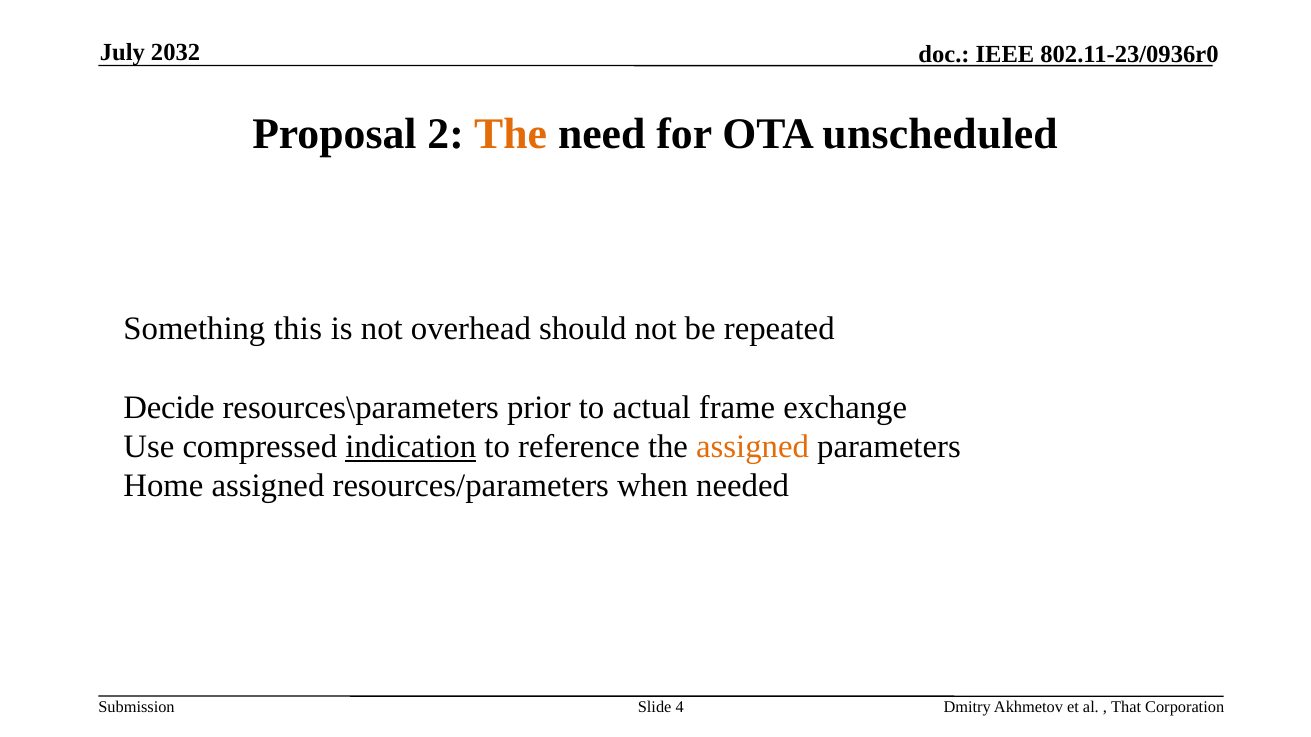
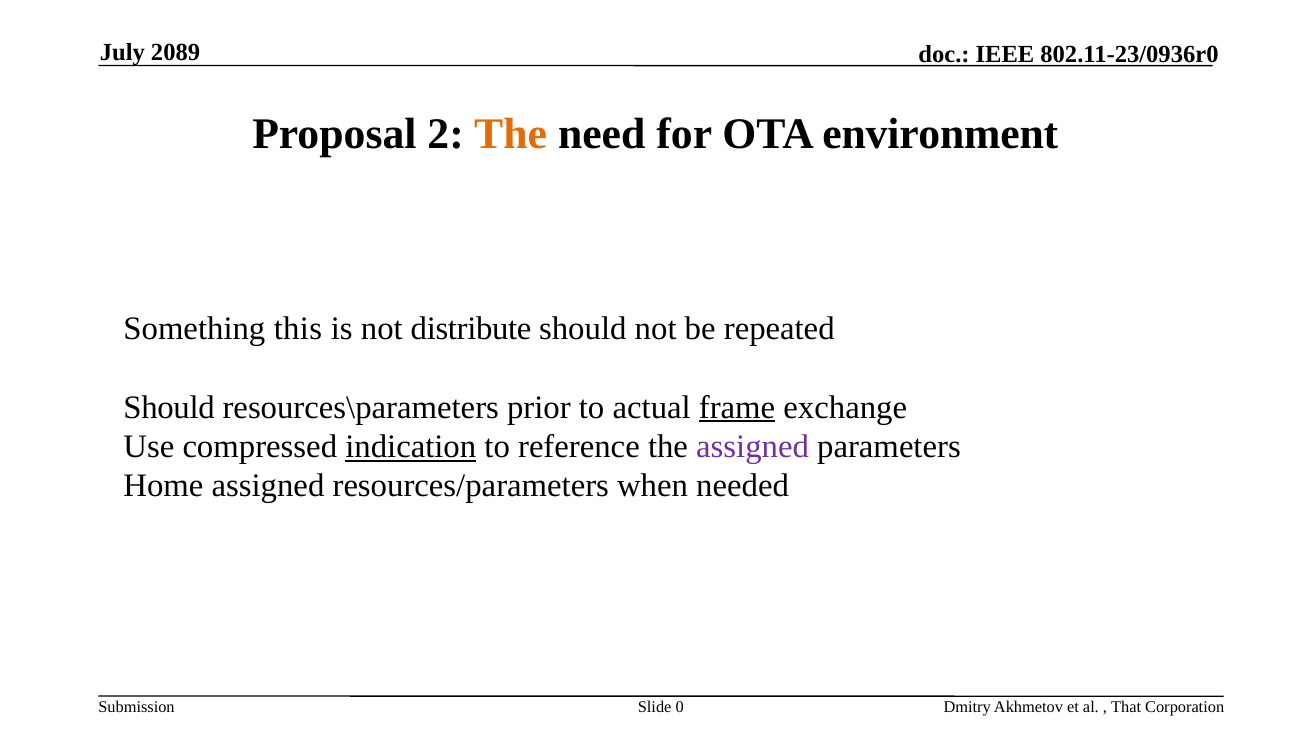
2032: 2032 -> 2089 (176, 52)
unscheduled: unscheduled -> environment (940, 134)
overhead: overhead -> distribute (471, 329)
Decide: Decide -> Should (169, 407)
frame underline: none -> present (737, 407)
assigned colour: orange -> purple (753, 447)
4: 4 -> 0 (680, 707)
